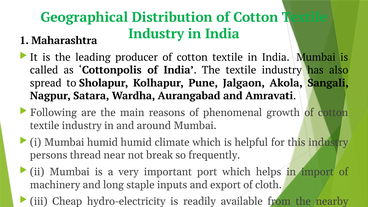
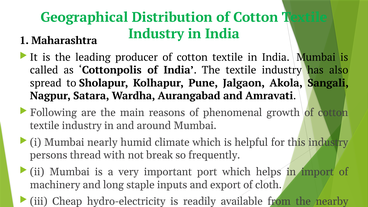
Mumbai humid: humid -> nearly (102, 142)
near: near -> with (114, 155)
